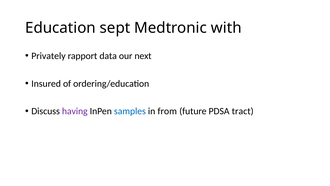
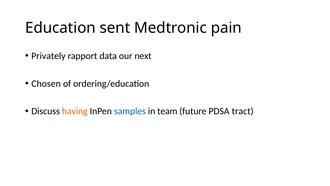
sept: sept -> sent (115, 28)
with: with -> pain (226, 28)
Insured: Insured -> Chosen (46, 83)
having colour: purple -> orange (75, 111)
from: from -> team (167, 111)
